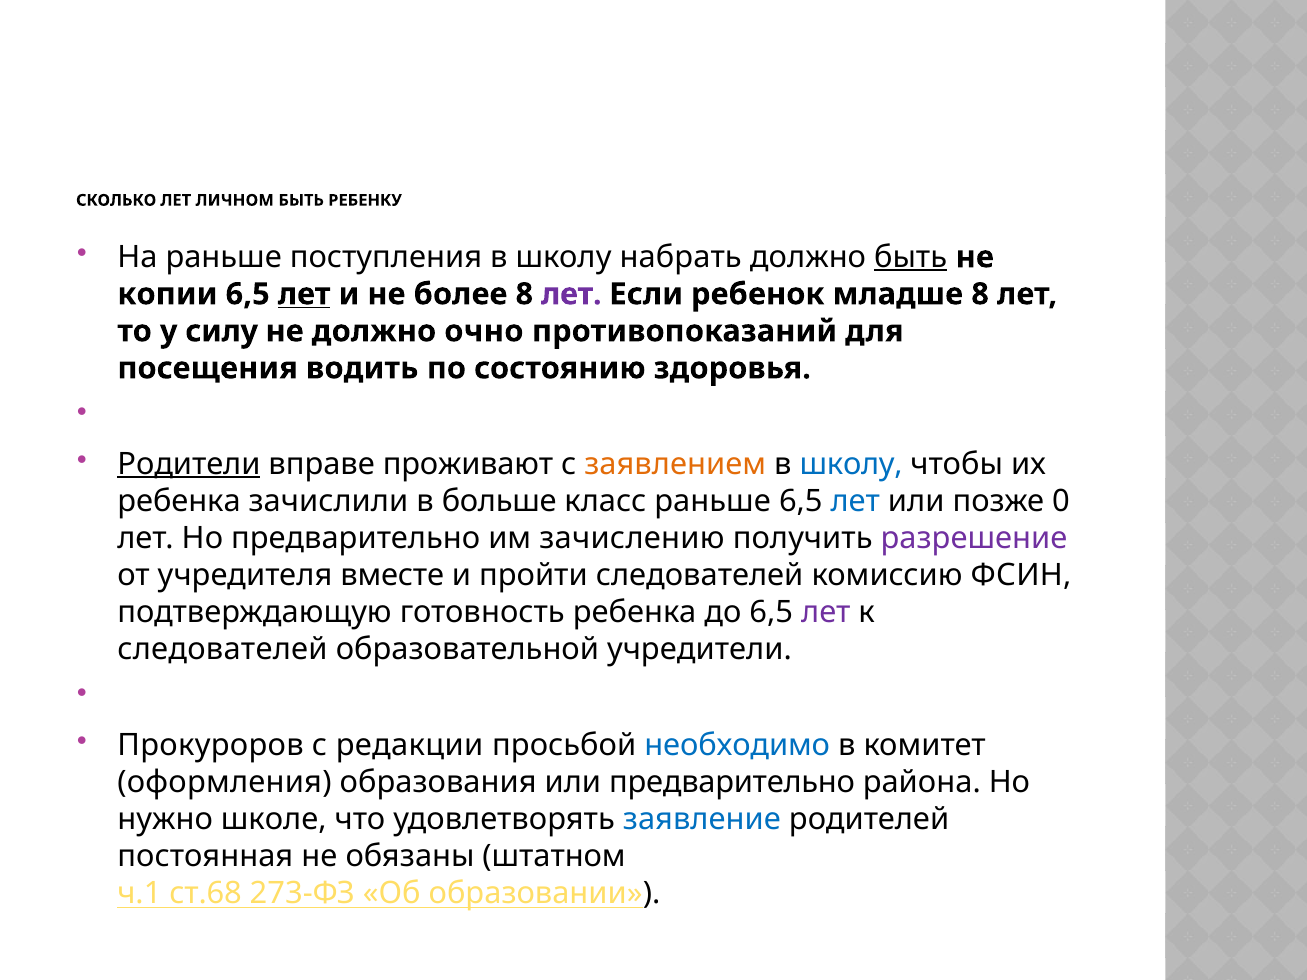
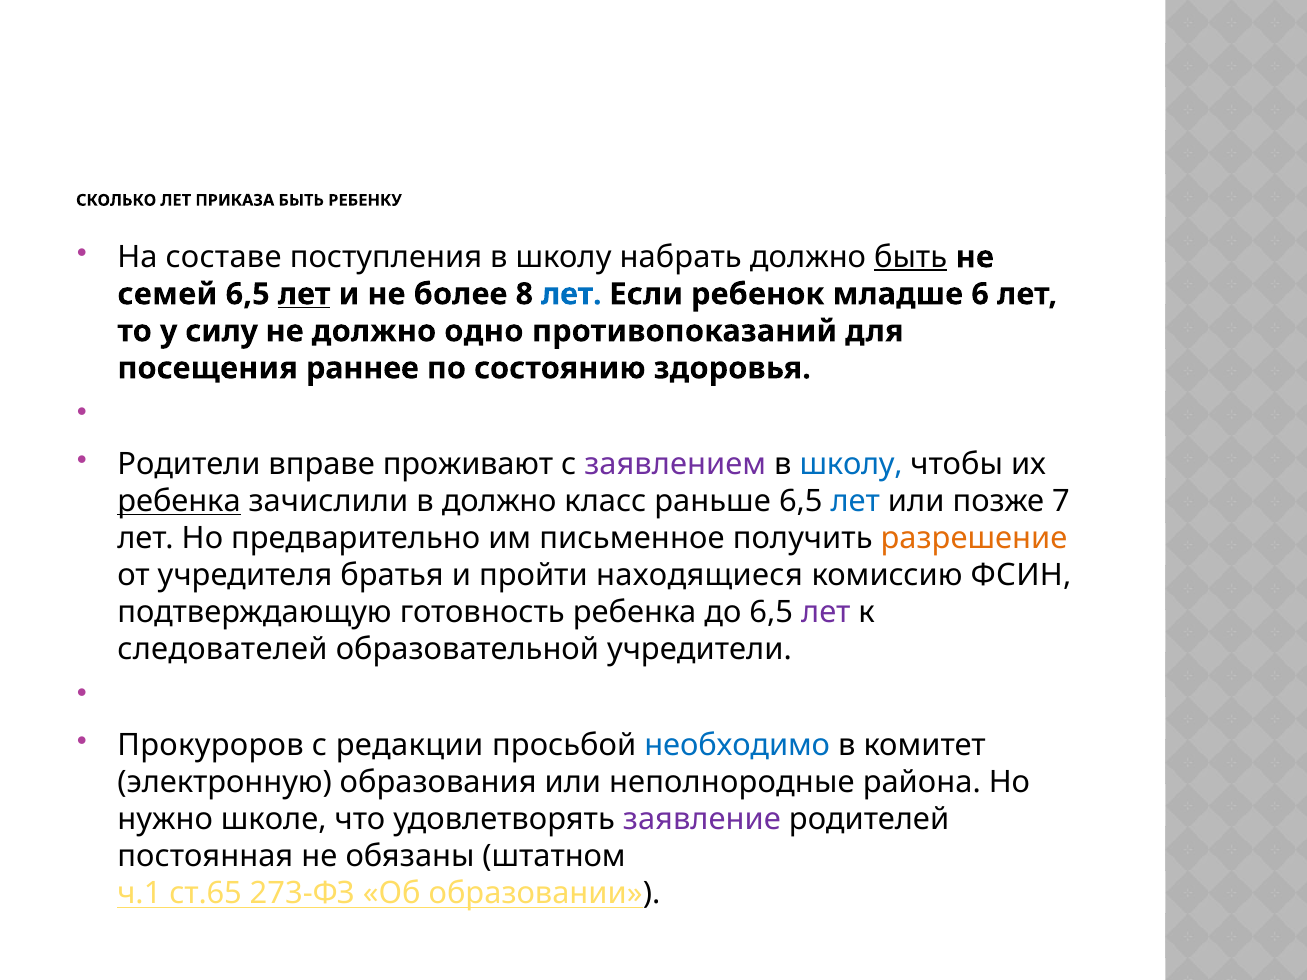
ЛИЧНОМ: ЛИЧНОМ -> ПРИКАЗА (235, 200)
На раньше: раньше -> составе (224, 257)
копии: копии -> семей (167, 294)
лет colour: purple -> blue (571, 294)
младше 8: 8 -> 6 (980, 294)
очно: очно -> одно (484, 331)
водить: водить -> раннее (362, 368)
Родители underline: present -> none (189, 464)
заявлением colour: orange -> purple (675, 464)
ребенка underline: none -> present (179, 501)
в больше: больше -> должно (499, 501)
0: 0 -> 7 (1061, 501)
зачислению: зачислению -> письменное (632, 538)
разрешение colour: purple -> orange (974, 538)
вместе: вместе -> братья (392, 575)
пройти следователей: следователей -> находящиеся (699, 575)
оформления: оформления -> электронную (225, 782)
или предварительно: предварительно -> неполнородные (732, 782)
заявление colour: blue -> purple (702, 819)
ст.68: ст.68 -> ст.65 (206, 894)
